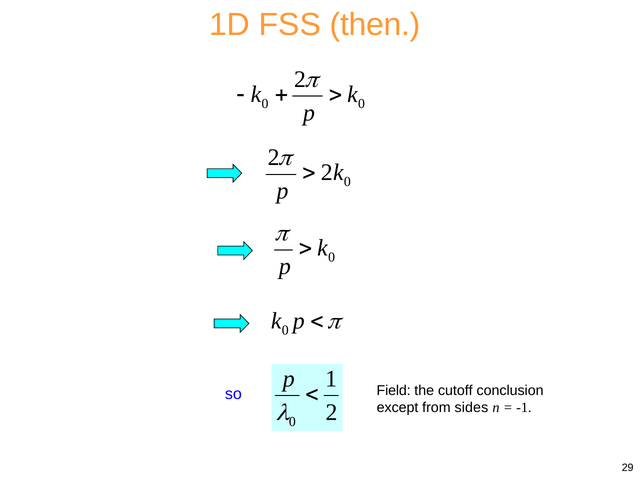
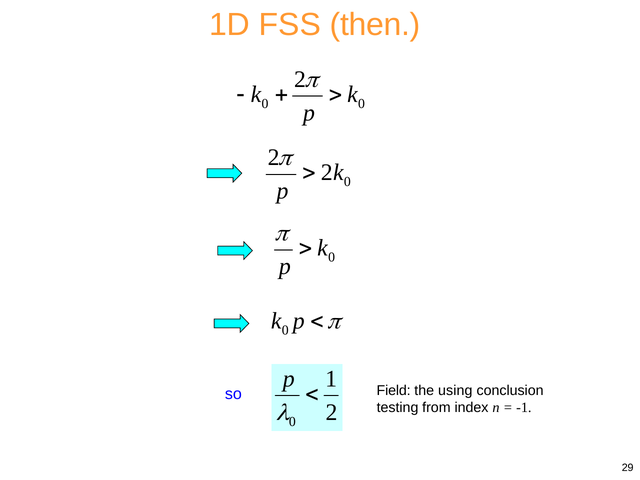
cutoff: cutoff -> using (455, 390)
except: except -> testing (398, 407)
sides: sides -> index (471, 407)
